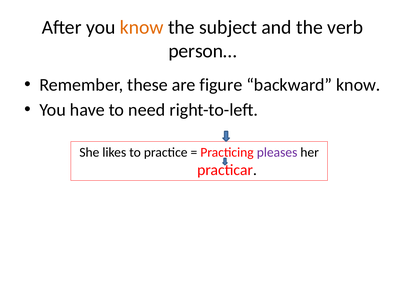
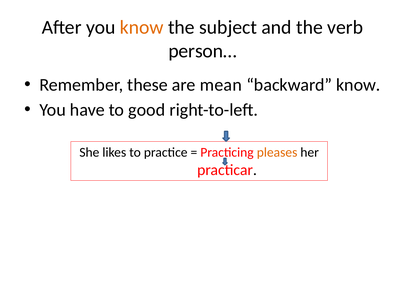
figure: figure -> mean (221, 85)
need: need -> good (147, 110)
pleases colour: purple -> orange (277, 153)
